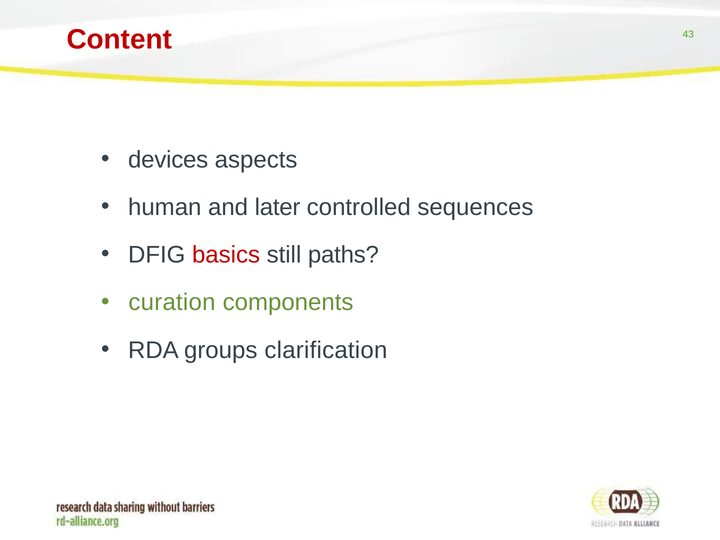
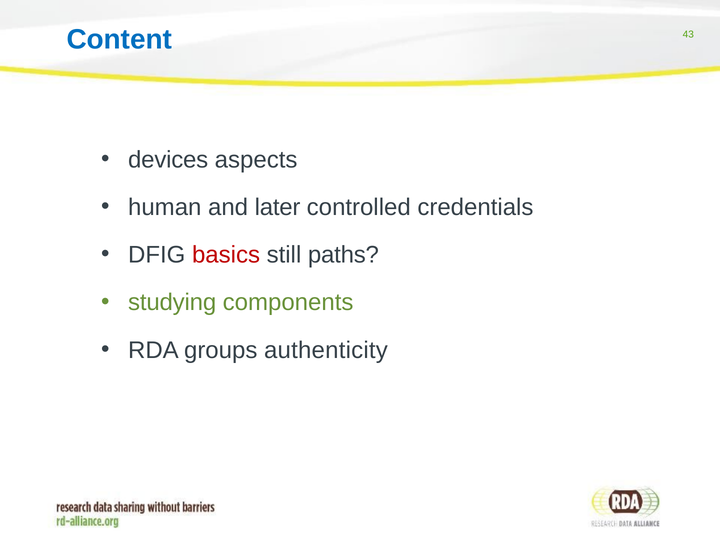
Content colour: red -> blue (119, 39)
sequences: sequences -> credentials (475, 207)
curation: curation -> studying (172, 303)
clarification: clarification -> authenticity (326, 350)
